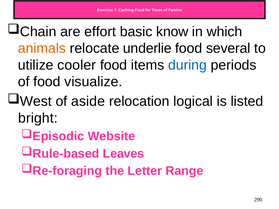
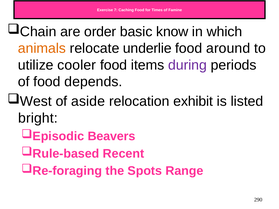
effort: effort -> order (100, 32)
several: several -> around (228, 48)
during colour: blue -> purple (188, 65)
visualize: visualize -> depends (93, 82)
logical: logical -> exhibit (193, 101)
Website: Website -> Beavers (111, 136)
Leaves: Leaves -> Recent (123, 154)
Letter: Letter -> Spots (145, 171)
